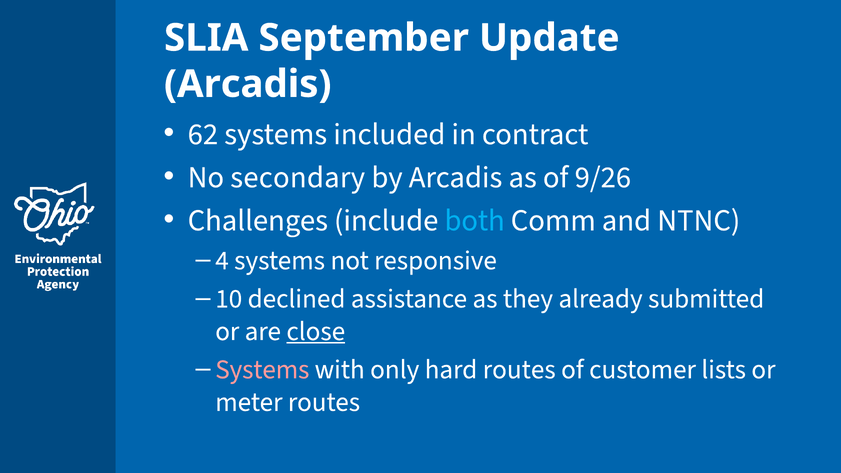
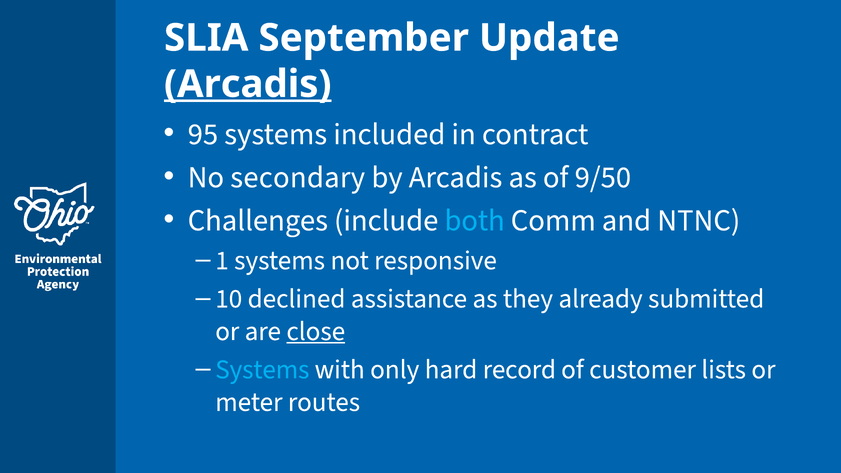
Arcadis underline: none -> present (248, 84)
62: 62 -> 95 (203, 134)
9/26: 9/26 -> 9/50 (603, 177)
4: 4 -> 1 (222, 260)
Systems colour: pink -> light blue (262, 369)
hard routes: routes -> record (519, 369)
